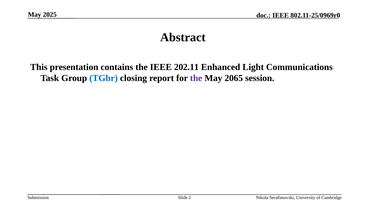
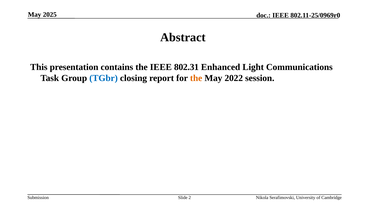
202.11: 202.11 -> 802.31 (186, 67)
the colour: purple -> orange (196, 78)
2065: 2065 -> 2022 (234, 78)
